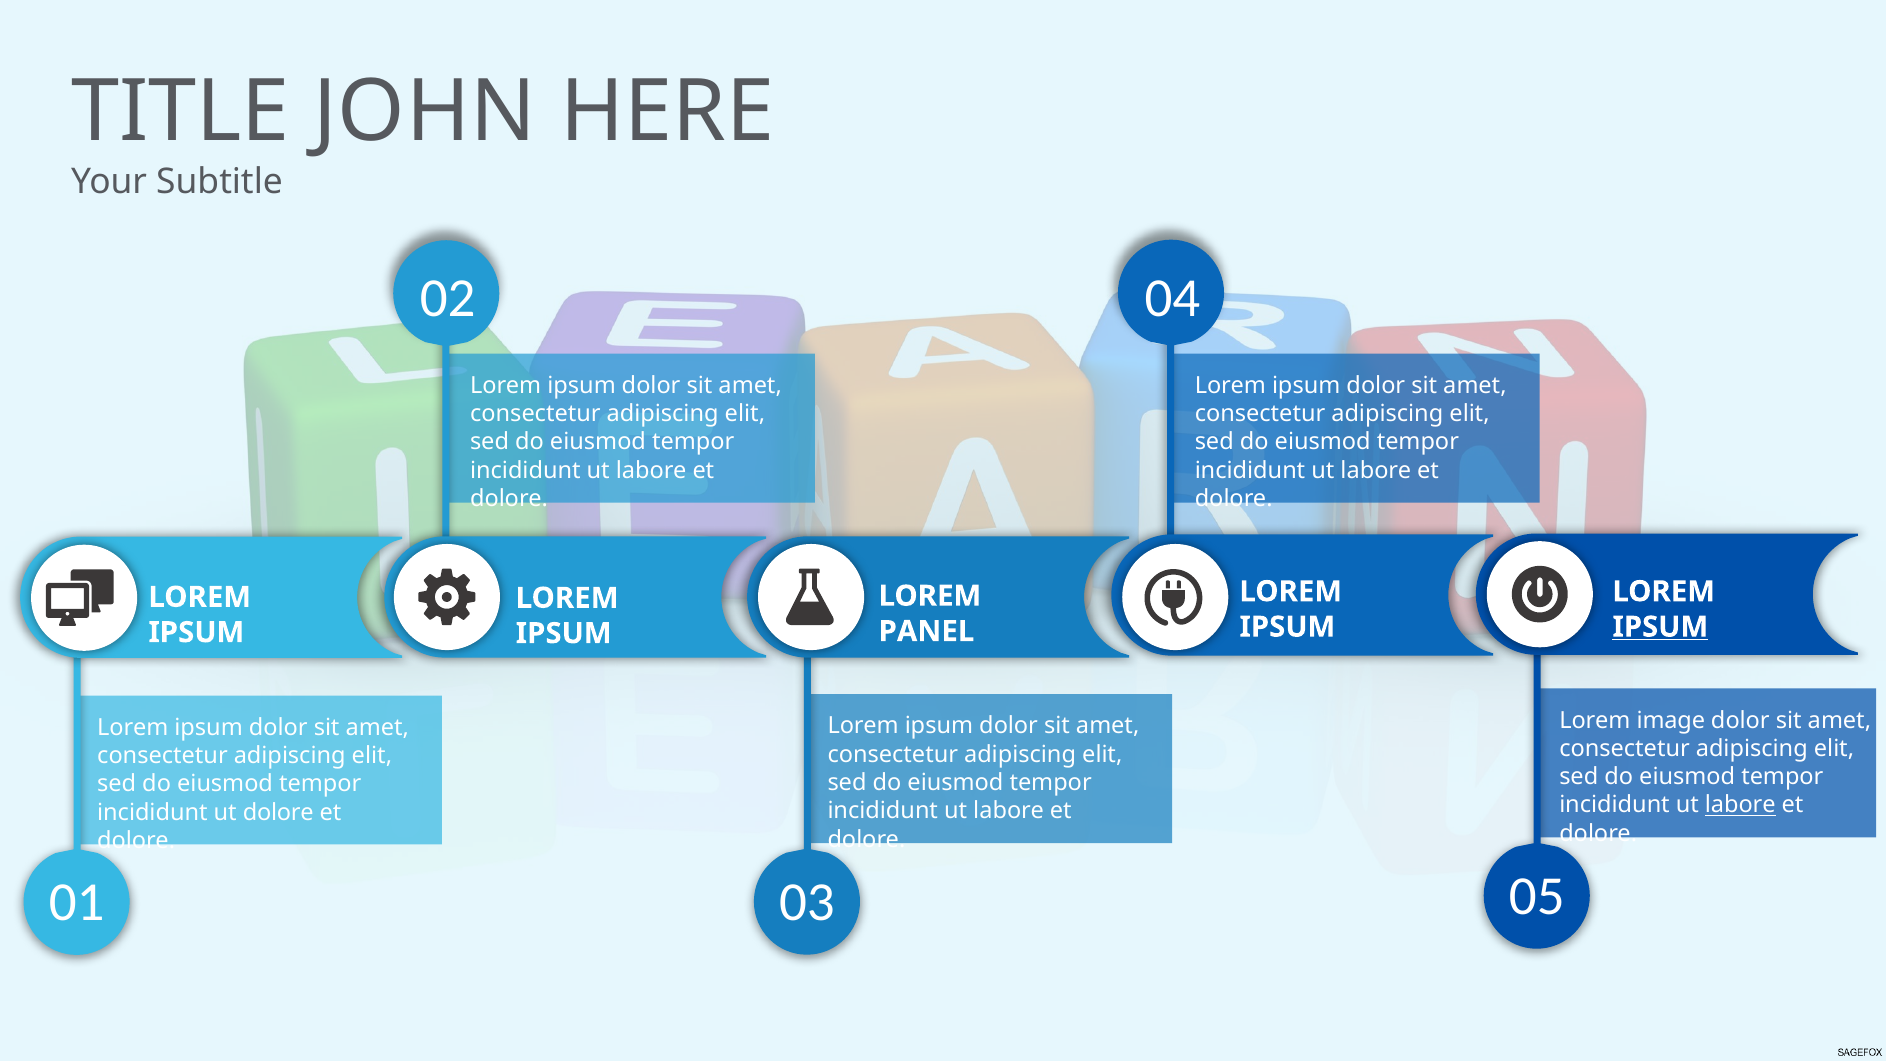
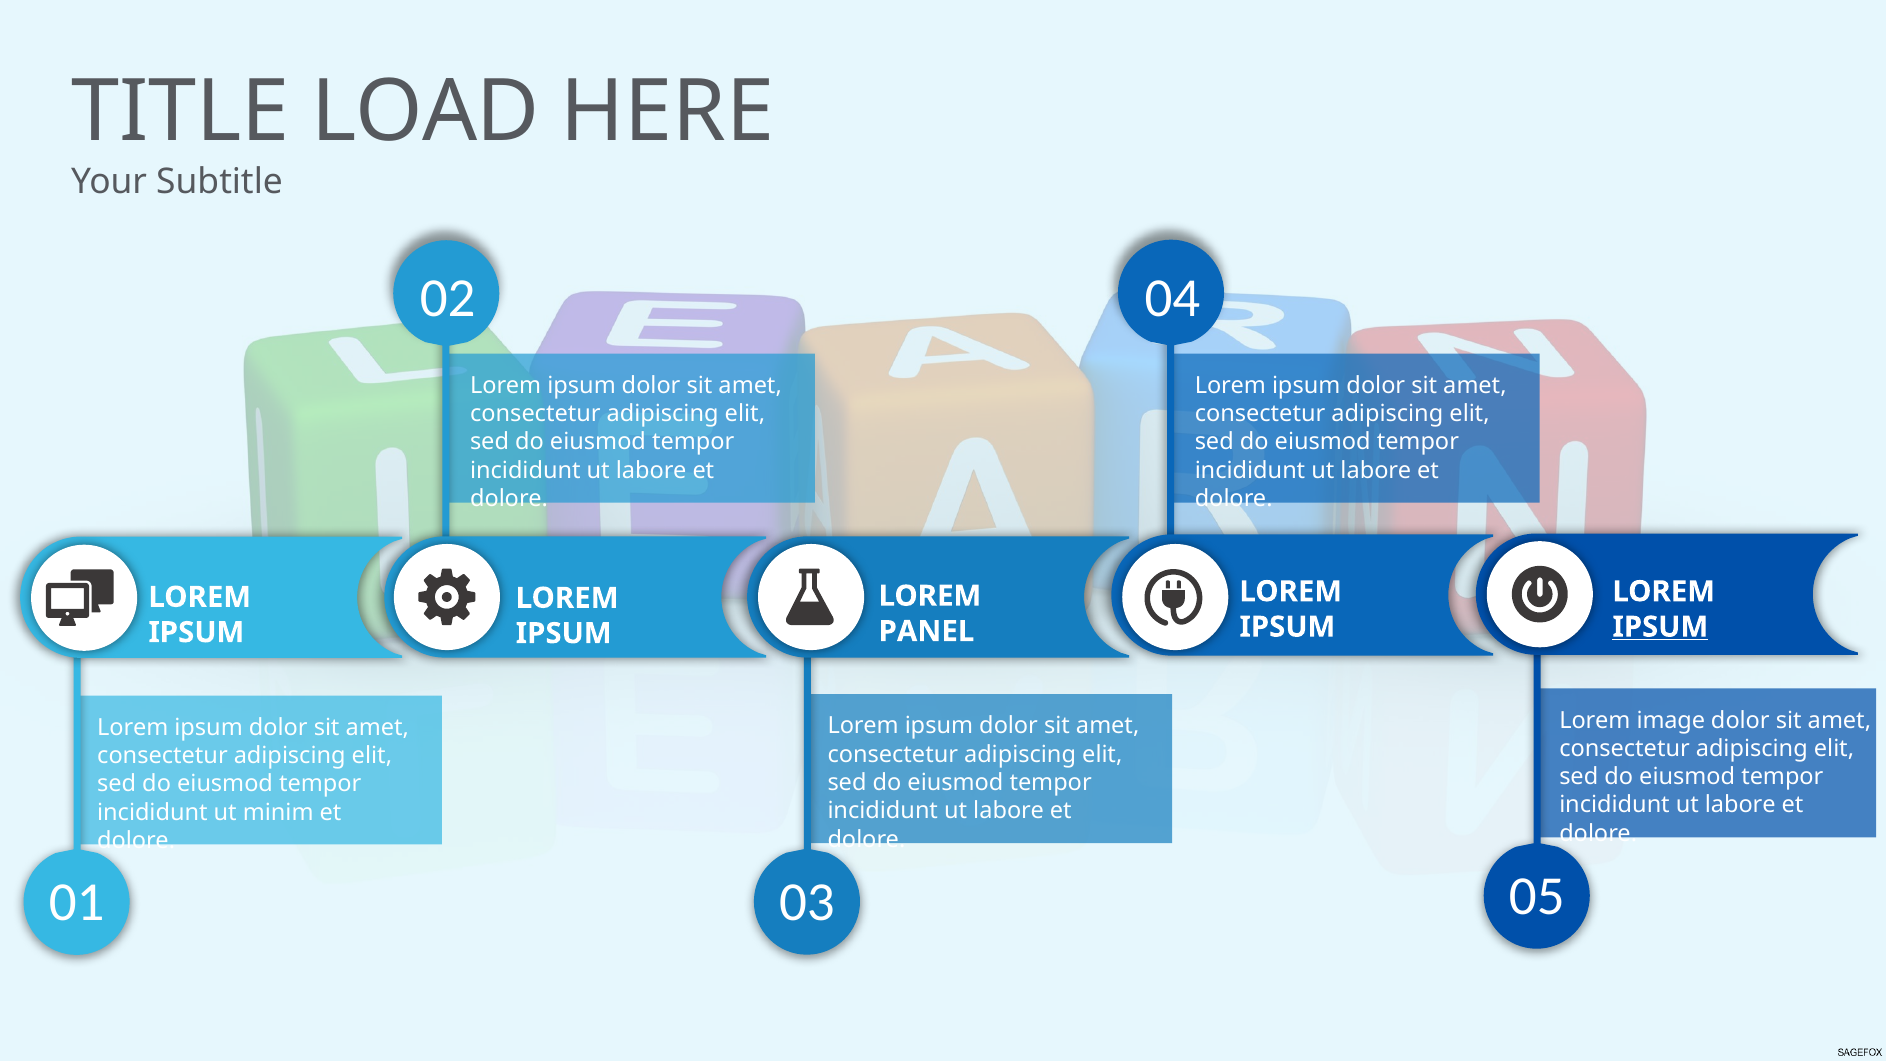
JOHN: JOHN -> LOAD (426, 112)
labore underline: present -> none (1740, 805)
ut dolore: dolore -> minim (278, 812)
